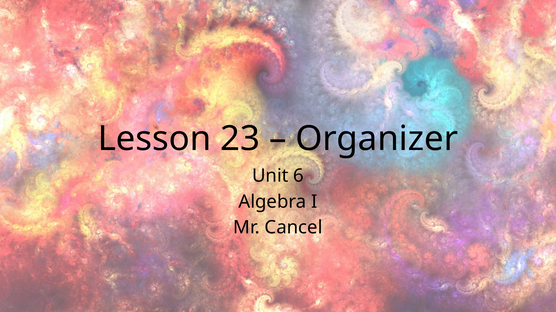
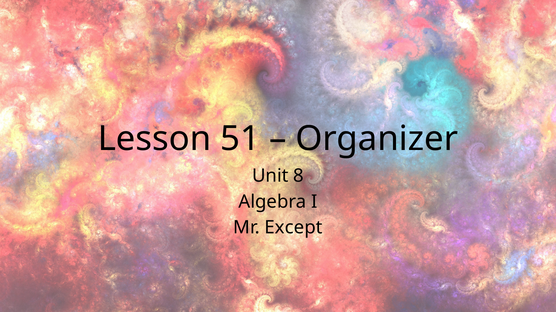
23: 23 -> 51 (240, 139)
6: 6 -> 8 (299, 176)
Cancel: Cancel -> Except (294, 228)
